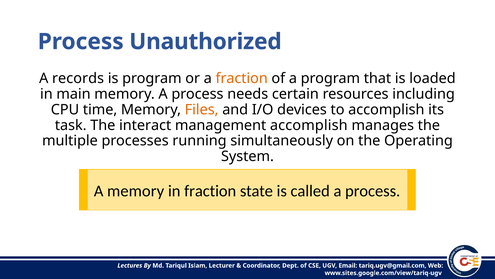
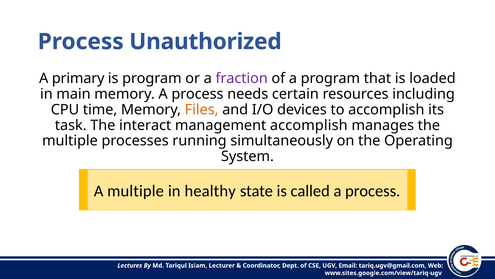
records: records -> primary (78, 78)
fraction colour: orange -> purple (242, 78)
A memory: memory -> multiple (136, 191)
in fraction: fraction -> healthy (210, 191)
